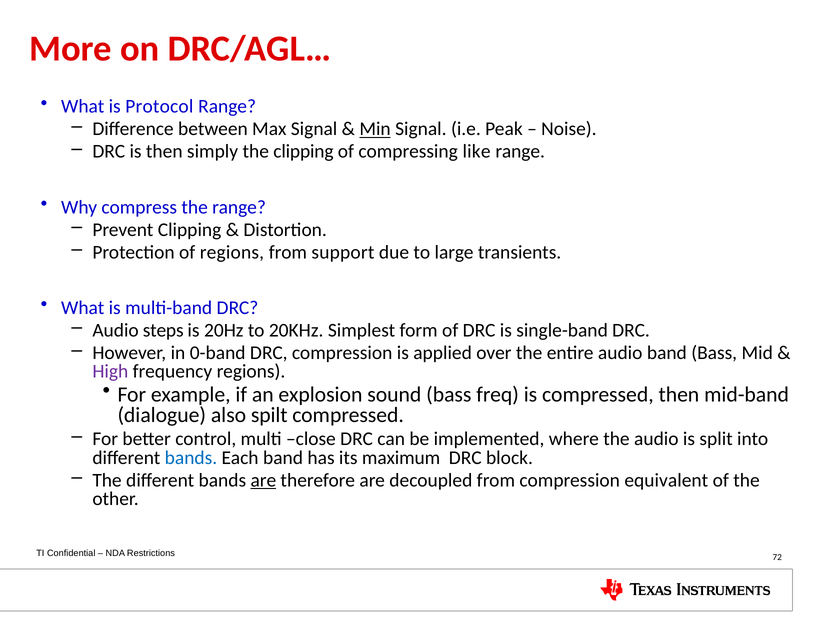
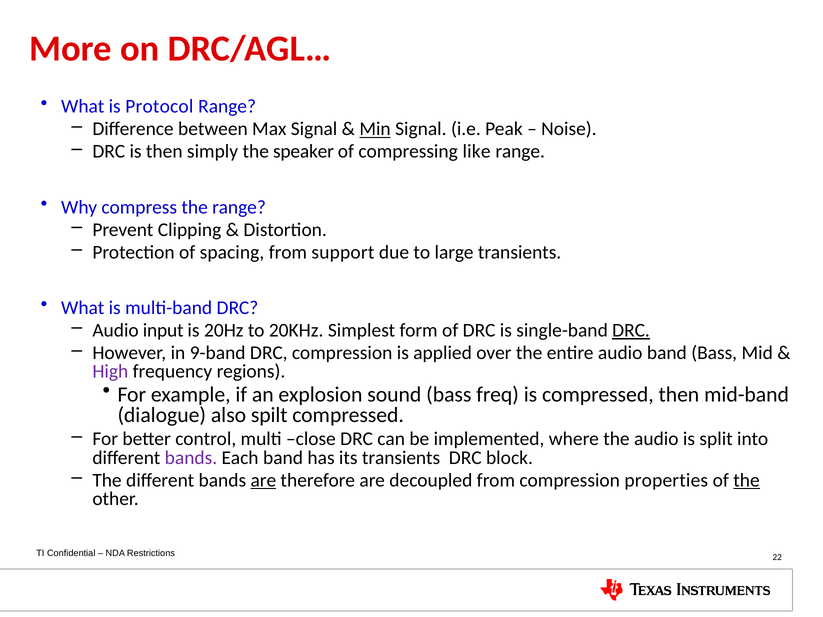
the clipping: clipping -> speaker (303, 152)
of regions: regions -> spacing (232, 252)
steps: steps -> input (163, 330)
DRC underline: none -> present (631, 330)
0-band: 0-band -> 9-band (218, 353)
bands colour: blue -> purple (191, 458)
its maximum: maximum -> transients (401, 458)
equivalent: equivalent -> properties (666, 480)
the underline: none -> present (747, 480)
72: 72 -> 22 (777, 557)
